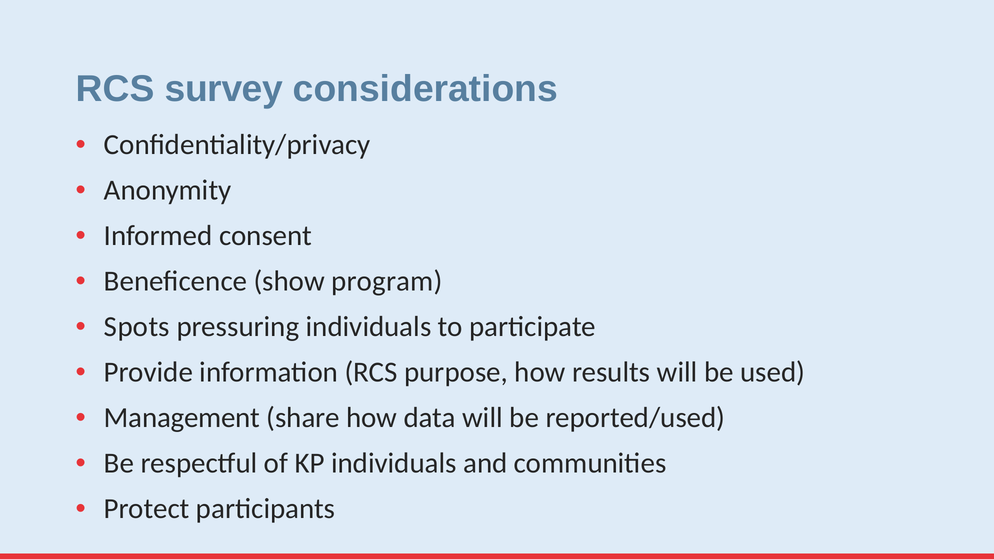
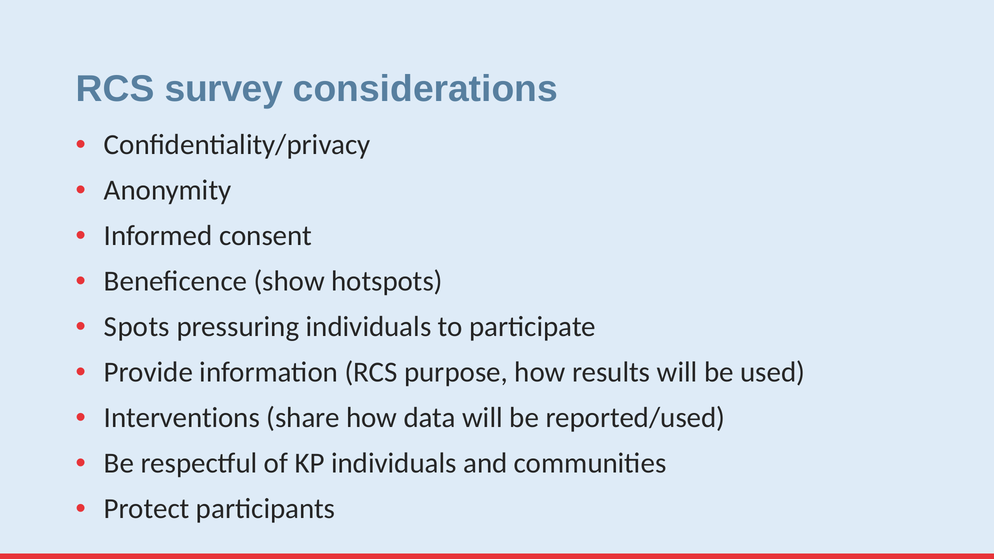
program: program -> hotspots (387, 281)
Management: Management -> Interventions (182, 418)
